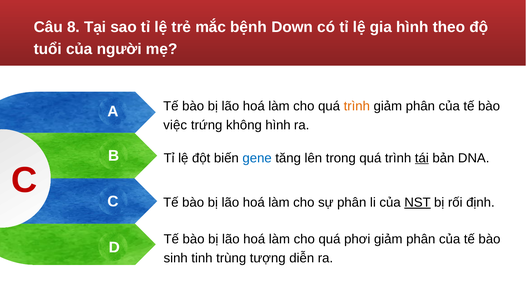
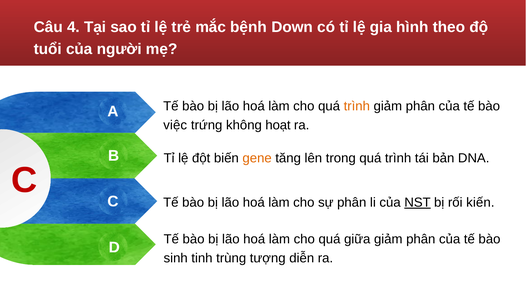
8: 8 -> 4 (73, 27)
không hình: hình -> hoạt (278, 125)
gene colour: blue -> orange (257, 158)
tái underline: present -> none (422, 158)
định: định -> kiến (480, 202)
phơi: phơi -> giữa (357, 239)
